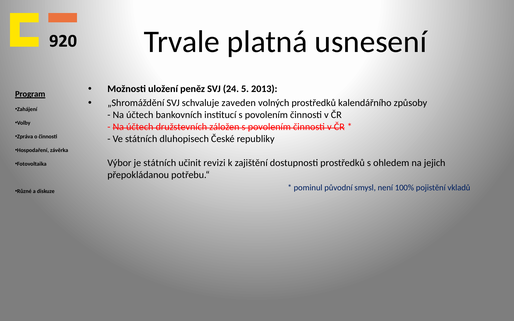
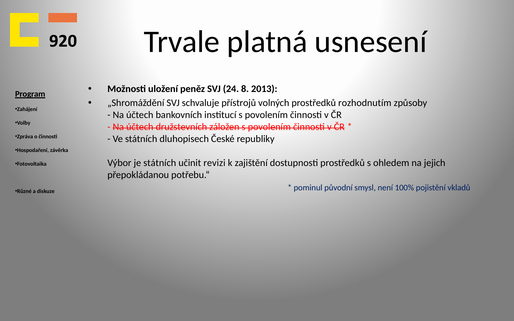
5: 5 -> 8 (245, 89)
zaveden: zaveden -> přístrojů (239, 103)
kalendářního: kalendářního -> rozhodnutím (365, 103)
